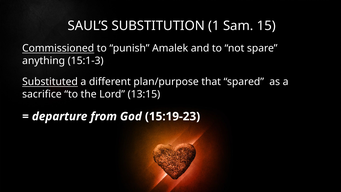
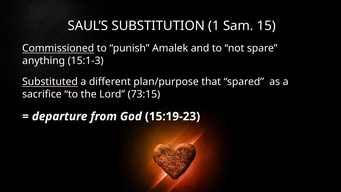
13:15: 13:15 -> 73:15 (144, 94)
